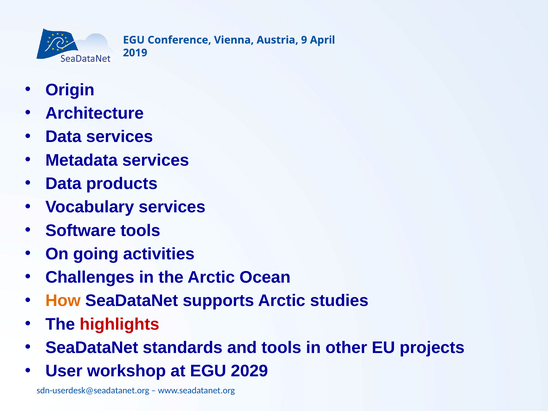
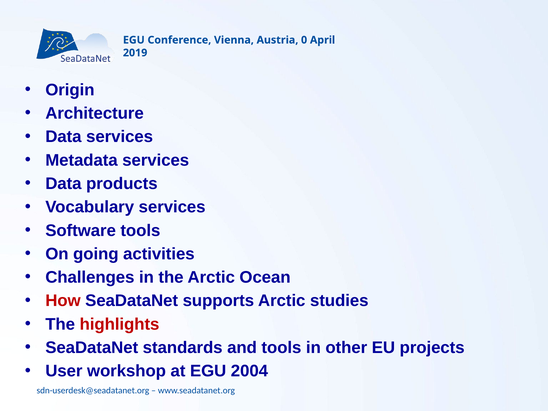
9: 9 -> 0 (304, 40)
How colour: orange -> red (63, 301)
2029: 2029 -> 2004 (249, 371)
